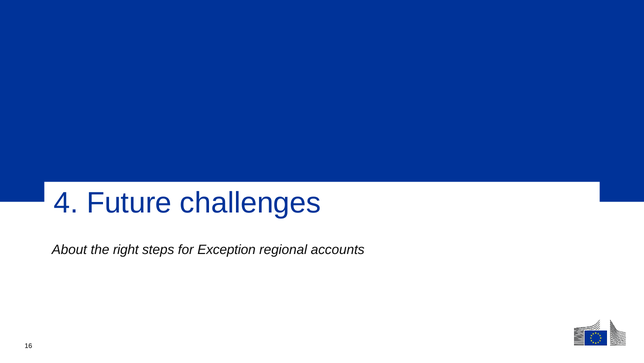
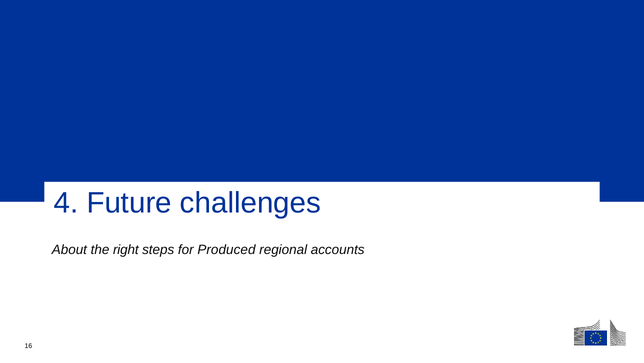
Exception: Exception -> Produced (226, 249)
